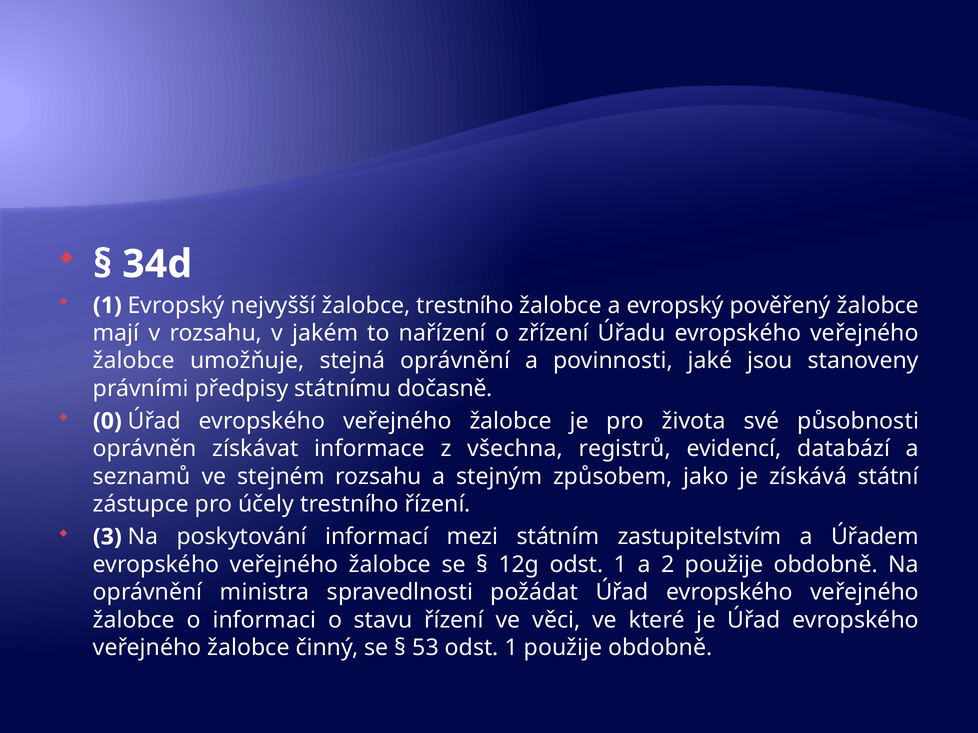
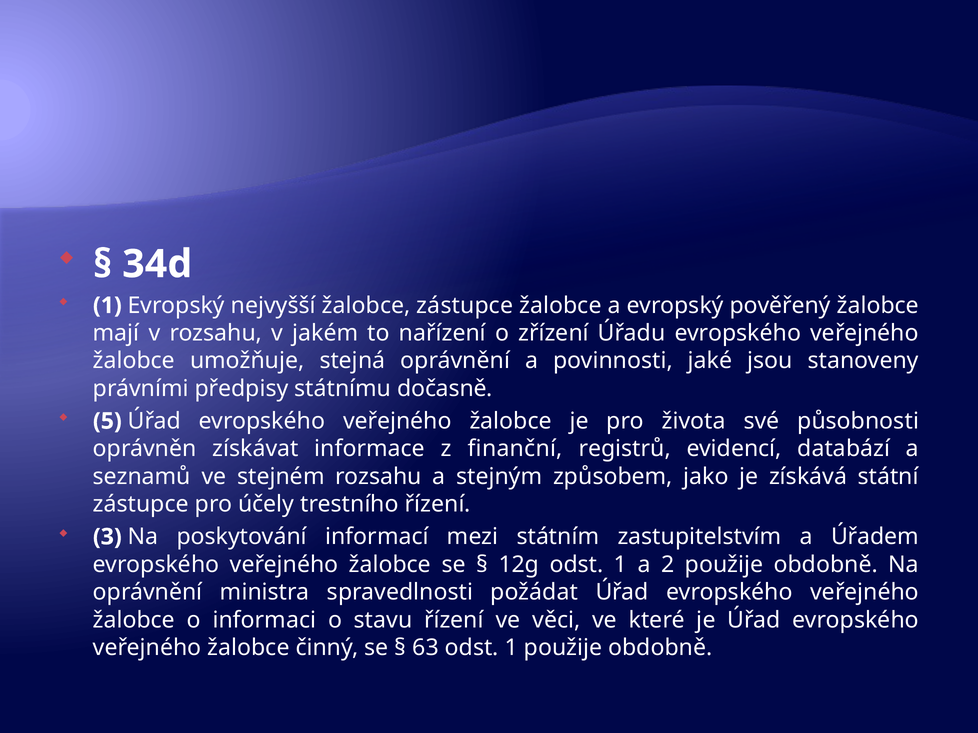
žalobce trestního: trestního -> zástupce (465, 306)
0: 0 -> 5 (107, 421)
všechna: všechna -> finanční (515, 449)
53: 53 -> 63 (426, 648)
